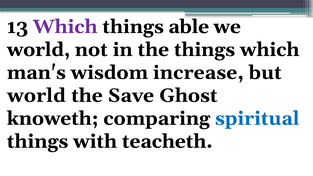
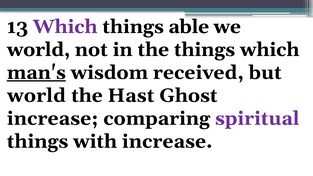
man's underline: none -> present (36, 73)
increase: increase -> received (198, 73)
Save: Save -> Hast (131, 96)
knoweth: knoweth -> increase (53, 119)
spiritual colour: blue -> purple (257, 119)
with teacheth: teacheth -> increase (167, 141)
